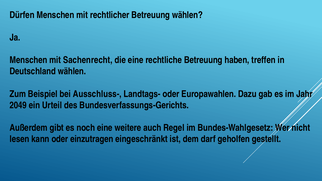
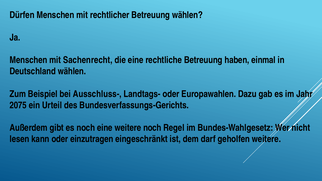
treffen: treffen -> einmal (264, 60)
2049: 2049 -> 2075 (18, 105)
weitere auch: auch -> noch (152, 128)
geholfen gestellt: gestellt -> weitere (266, 139)
